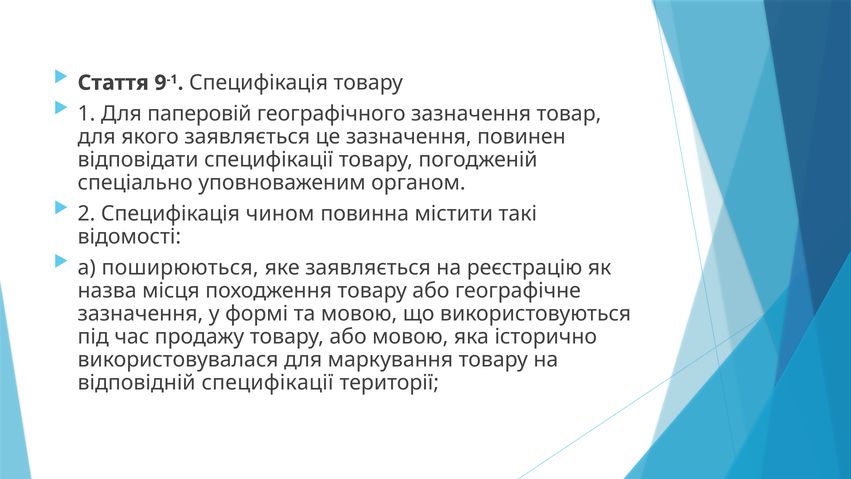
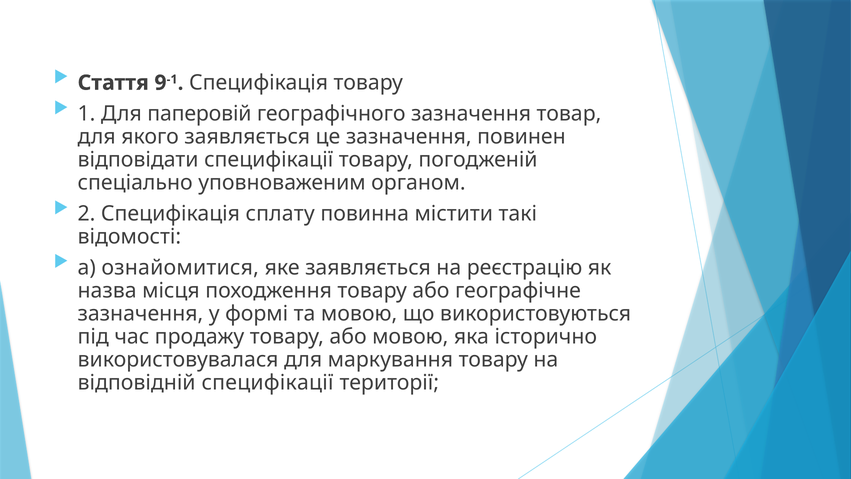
чином: чином -> сплату (280, 213)
поширюються: поширюються -> ознайомитися (180, 267)
